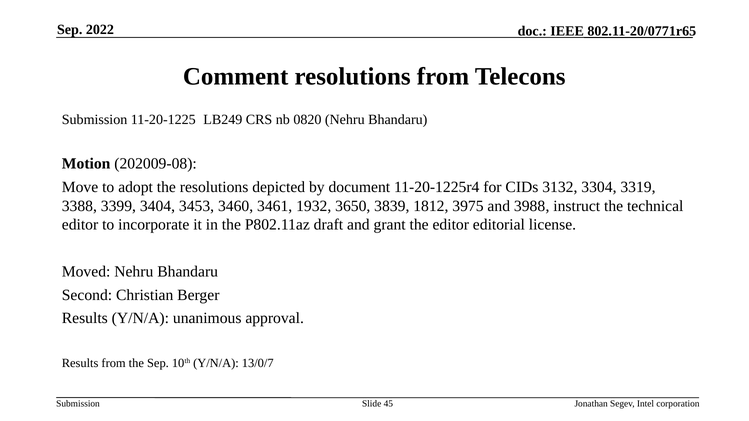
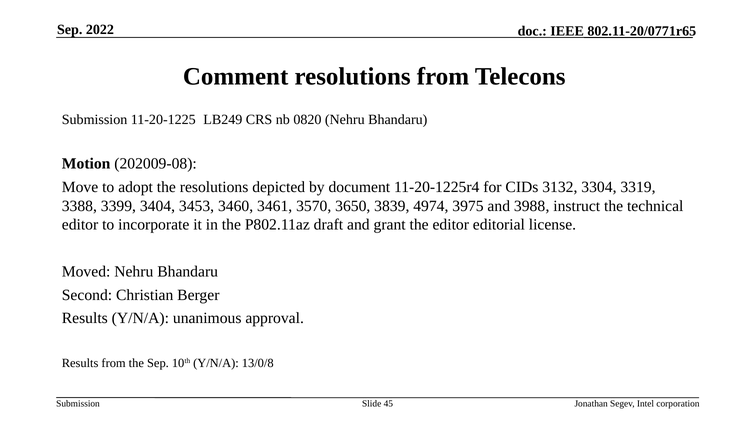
1932: 1932 -> 3570 (314, 206)
1812: 1812 -> 4974 (431, 206)
13/0/7: 13/0/7 -> 13/0/8 (258, 363)
